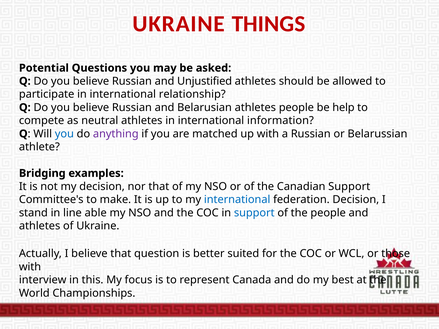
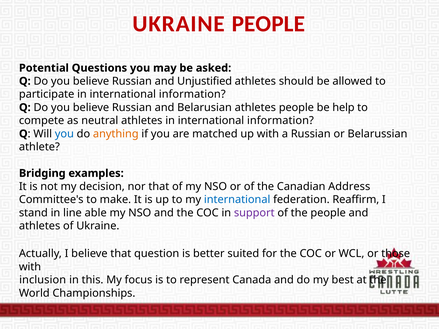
UKRAINE THINGS: THINGS -> PEOPLE (268, 24)
participate in international relationship: relationship -> information (192, 94)
anything colour: purple -> orange (116, 134)
Canadian Support: Support -> Address (349, 187)
federation Decision: Decision -> Reaffirm (356, 200)
support colour: blue -> purple (254, 213)
interview: interview -> inclusion (43, 280)
